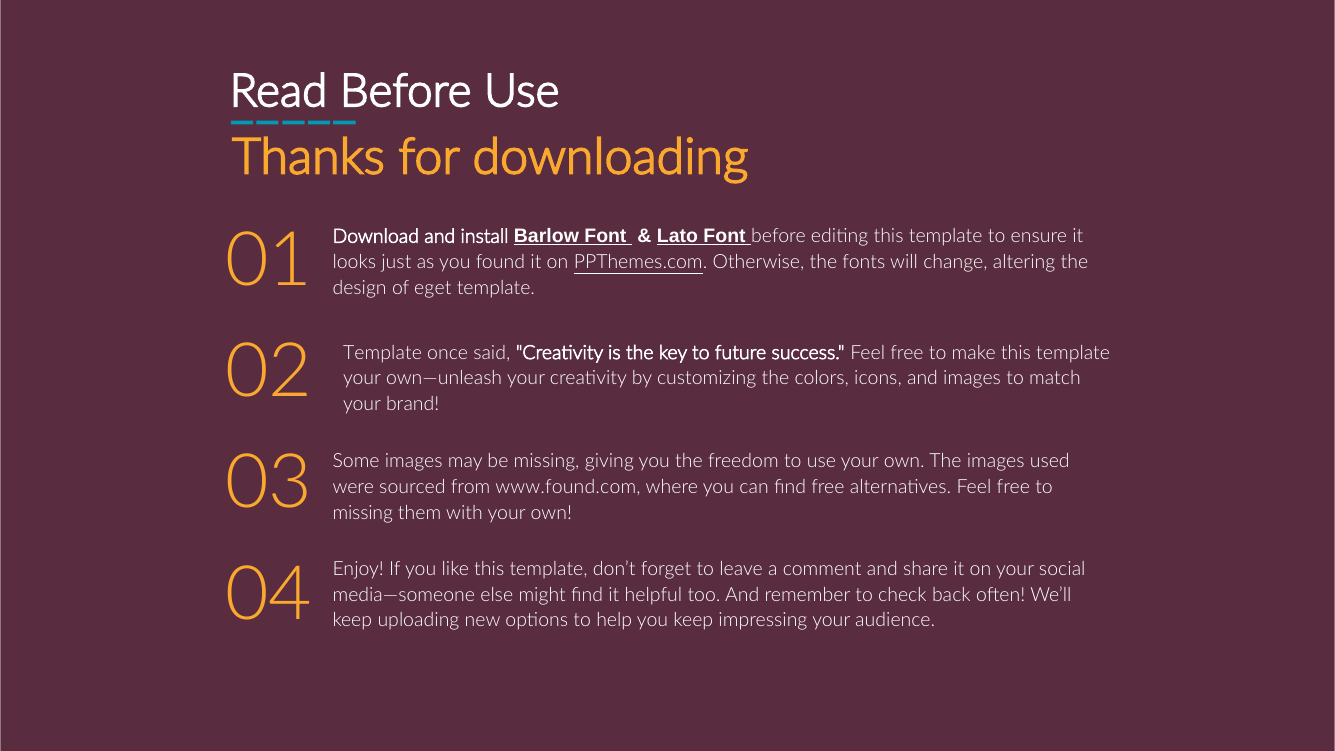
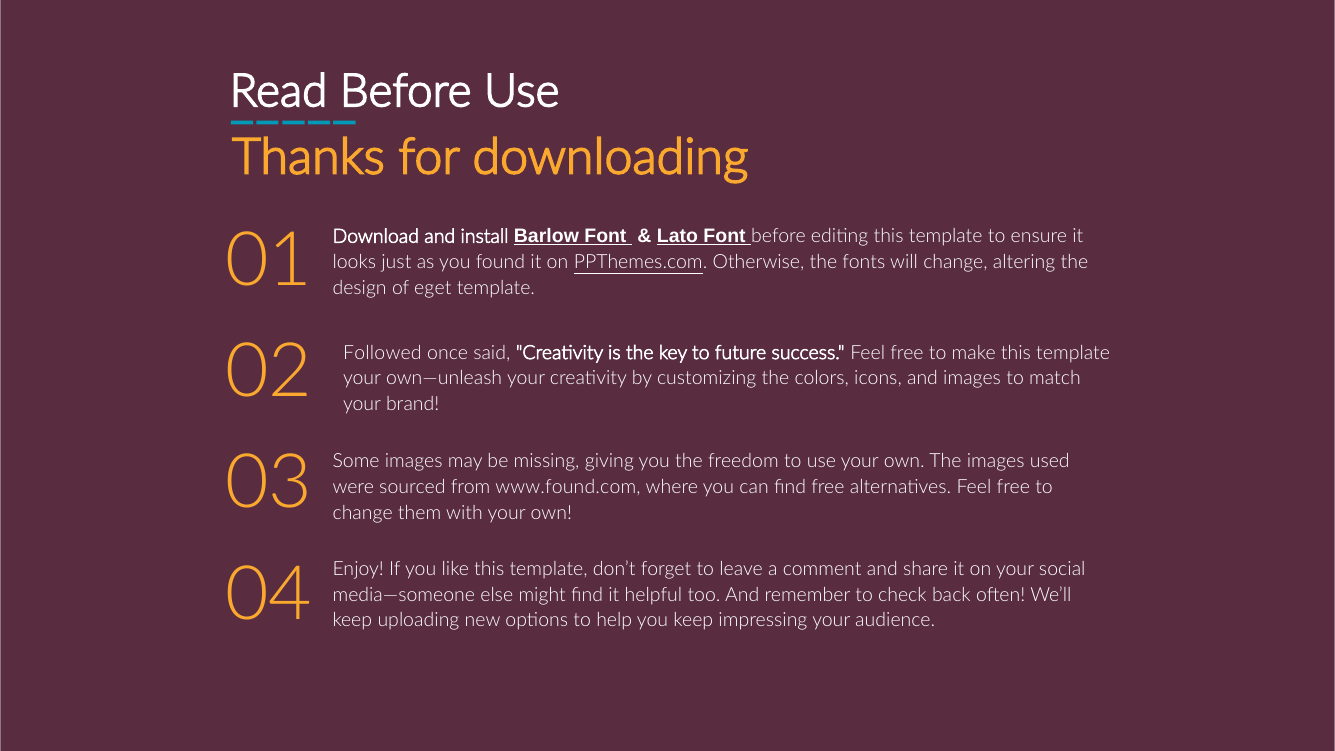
Template: Template -> Followed (382, 353)
missing: missing -> change (363, 513)
